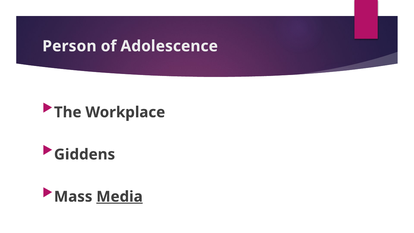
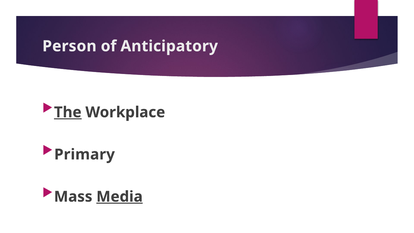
Adolescence: Adolescence -> Anticipatory (169, 46)
The underline: none -> present (68, 112)
Giddens: Giddens -> Primary (85, 154)
